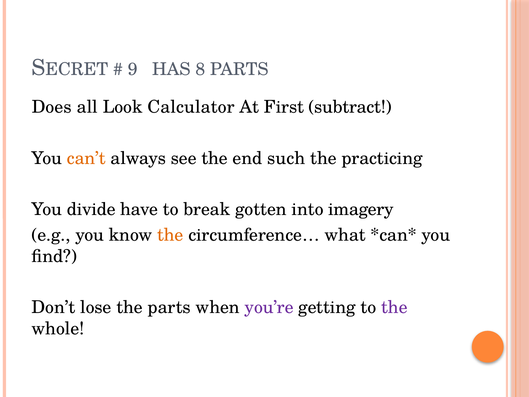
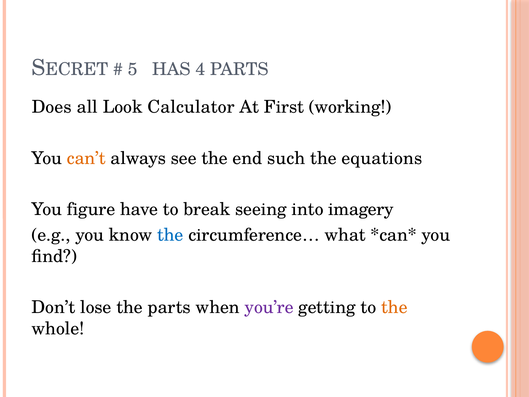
9: 9 -> 5 (133, 69)
8: 8 -> 4 (200, 69)
subtract: subtract -> working (350, 107)
practicing: practicing -> equations (382, 158)
divide: divide -> figure (91, 209)
gotten: gotten -> seeing (261, 209)
the colour: orange -> blue (170, 235)
the colour: purple -> orange (394, 307)
